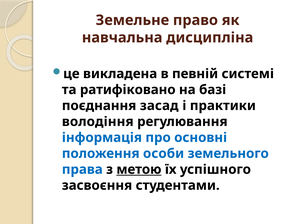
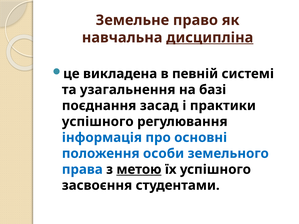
дисципліна underline: none -> present (210, 38)
ратифіковано: ратифіковано -> узагальнення (128, 90)
володіння: володіння -> успішного (98, 122)
